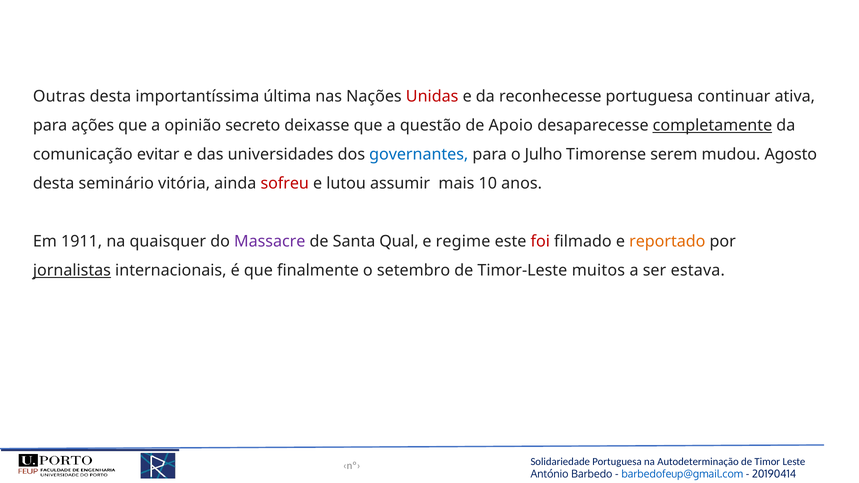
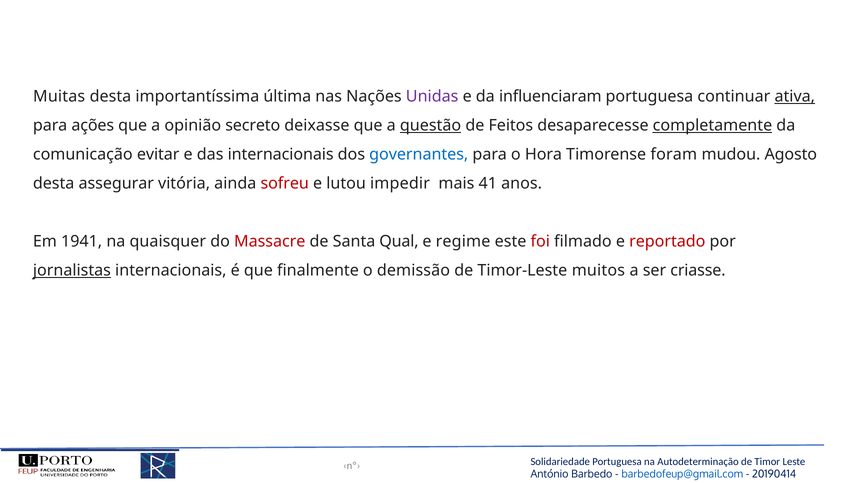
Outras: Outras -> Muitas (59, 97)
Unidas colour: red -> purple (432, 97)
reconhecesse: reconhecesse -> influenciaram (550, 97)
ativa underline: none -> present (795, 97)
questão underline: none -> present (431, 126)
Apoio: Apoio -> Feitos (511, 126)
das universidades: universidades -> internacionais (281, 155)
Julho: Julho -> Hora (543, 155)
serem: serem -> foram (674, 155)
seminário: seminário -> assegurar (116, 184)
assumir: assumir -> impedir (400, 184)
10: 10 -> 41 (488, 184)
1911: 1911 -> 1941 (82, 242)
Massacre colour: purple -> red (270, 242)
reportado colour: orange -> red (667, 242)
setembro: setembro -> demissão (413, 271)
estava: estava -> criasse (698, 271)
